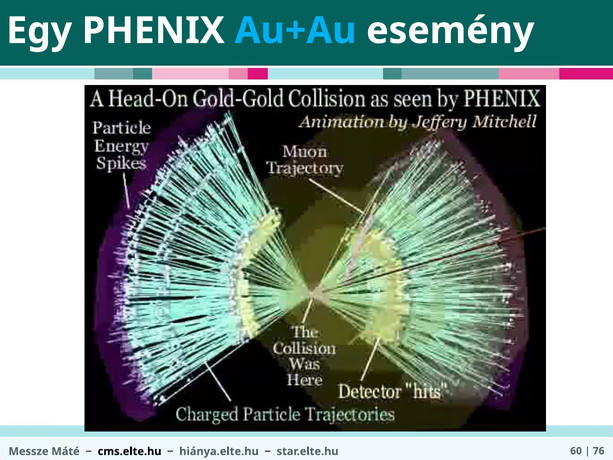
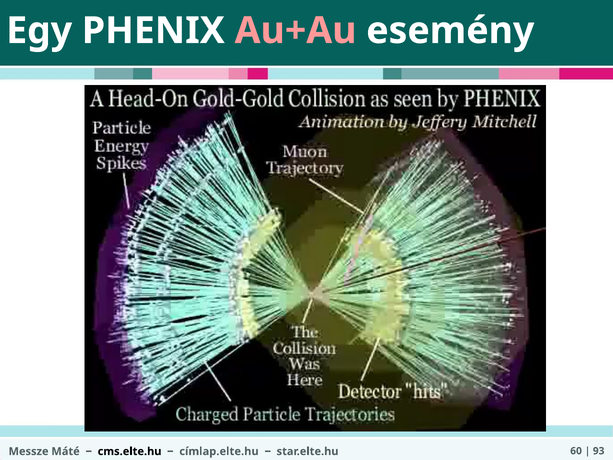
Au+Au colour: light blue -> pink (296, 31)
76: 76 -> 93 (599, 451)
hiánya.elte.hu: hiánya.elte.hu -> címlap.elte.hu (219, 451)
